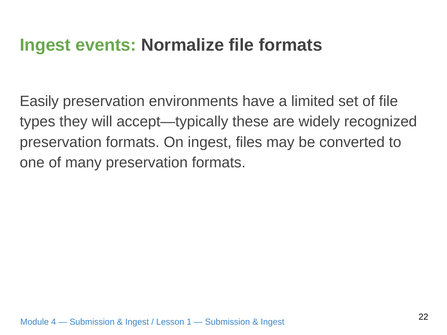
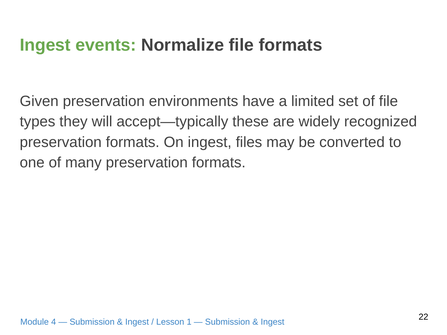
Easily: Easily -> Given (39, 101)
